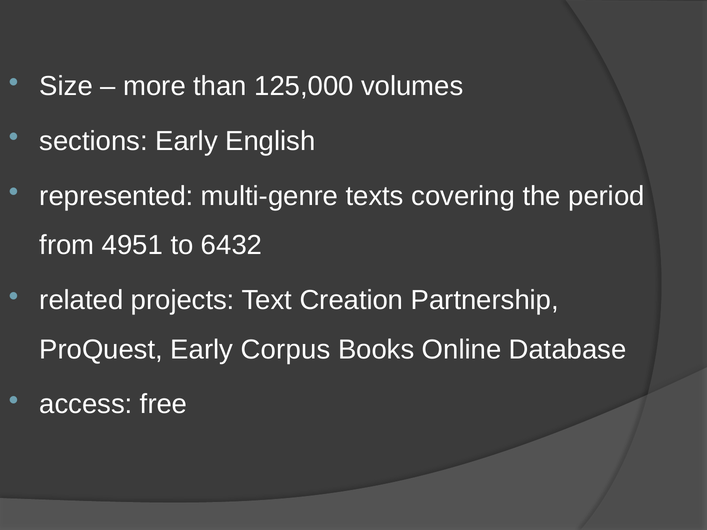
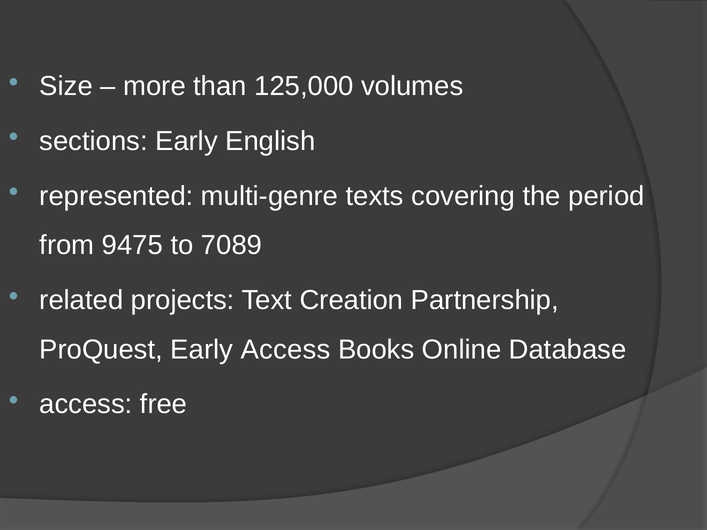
4951: 4951 -> 9475 (132, 245)
6432: 6432 -> 7089 (232, 245)
Early Corpus: Corpus -> Access (285, 350)
